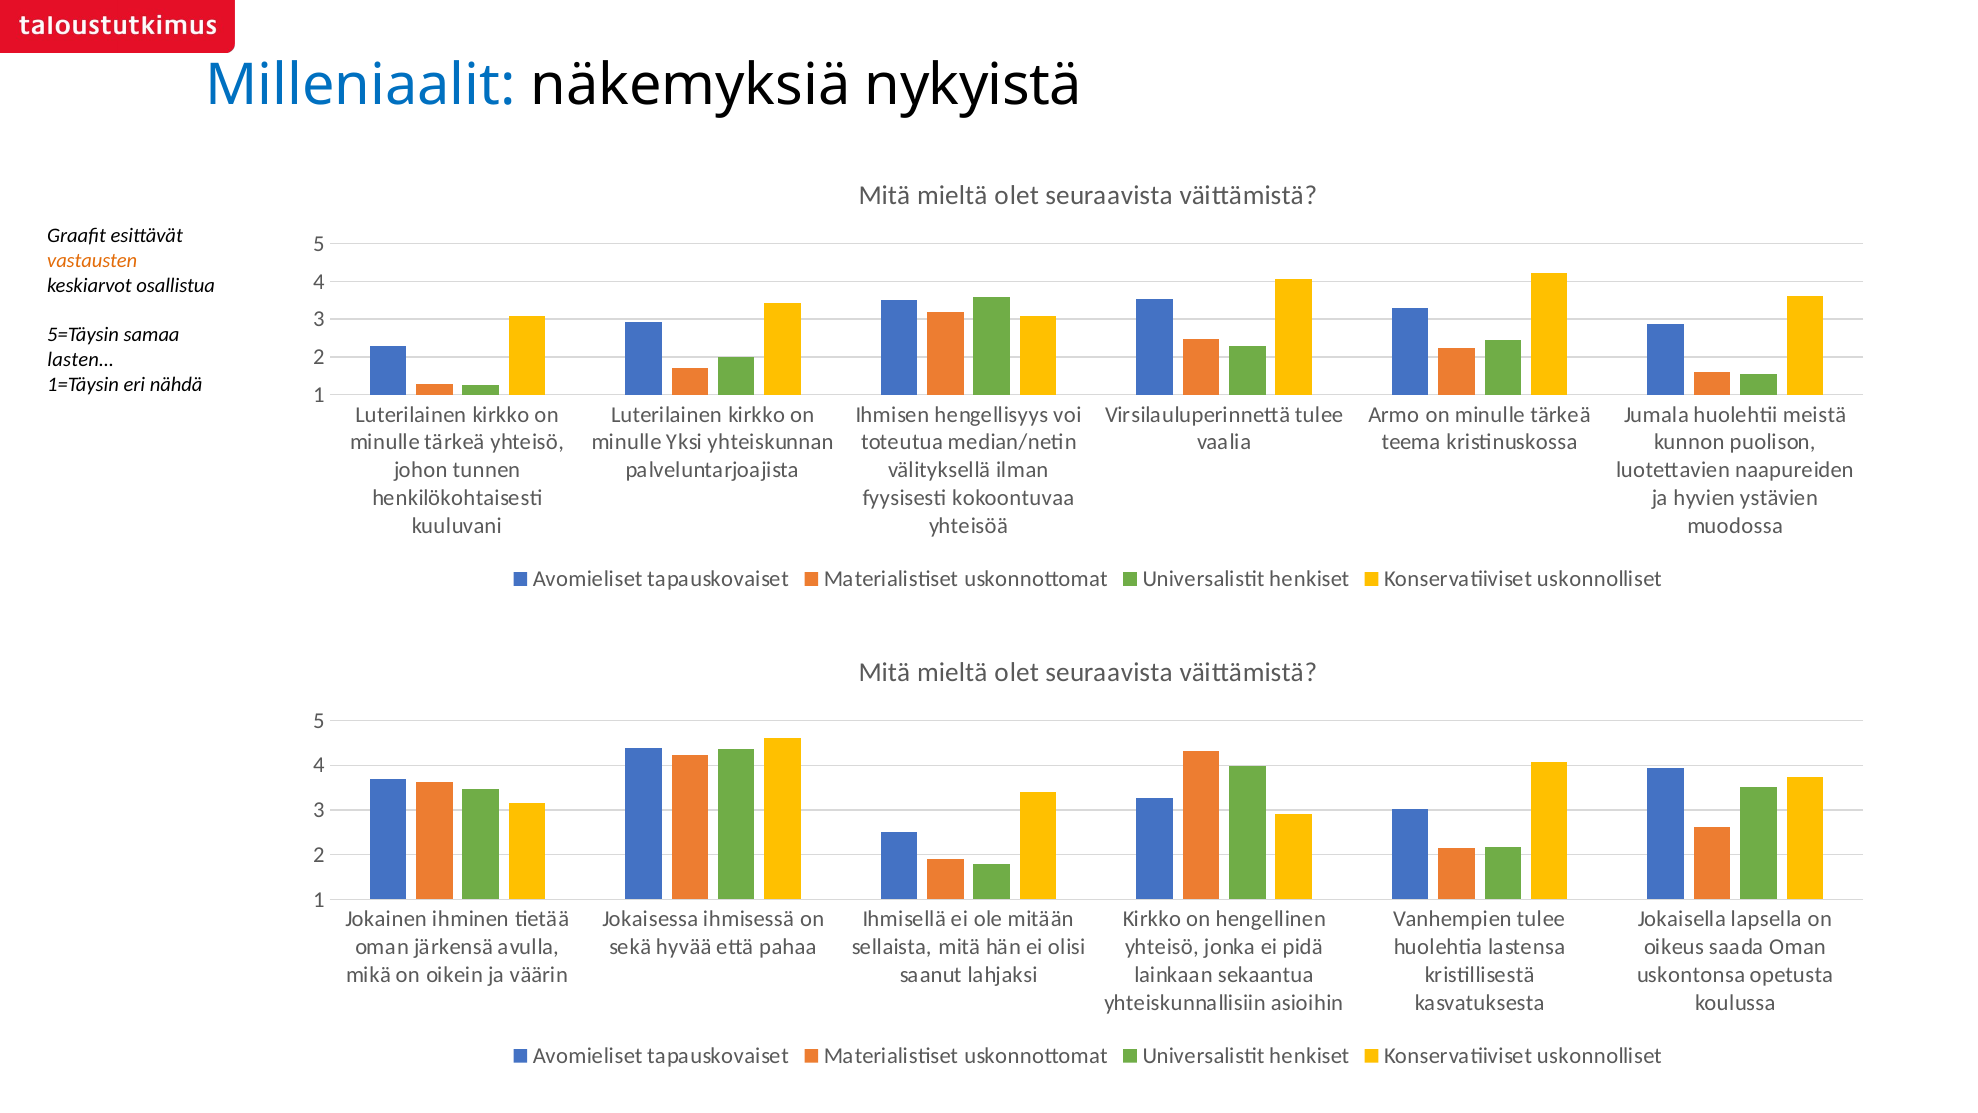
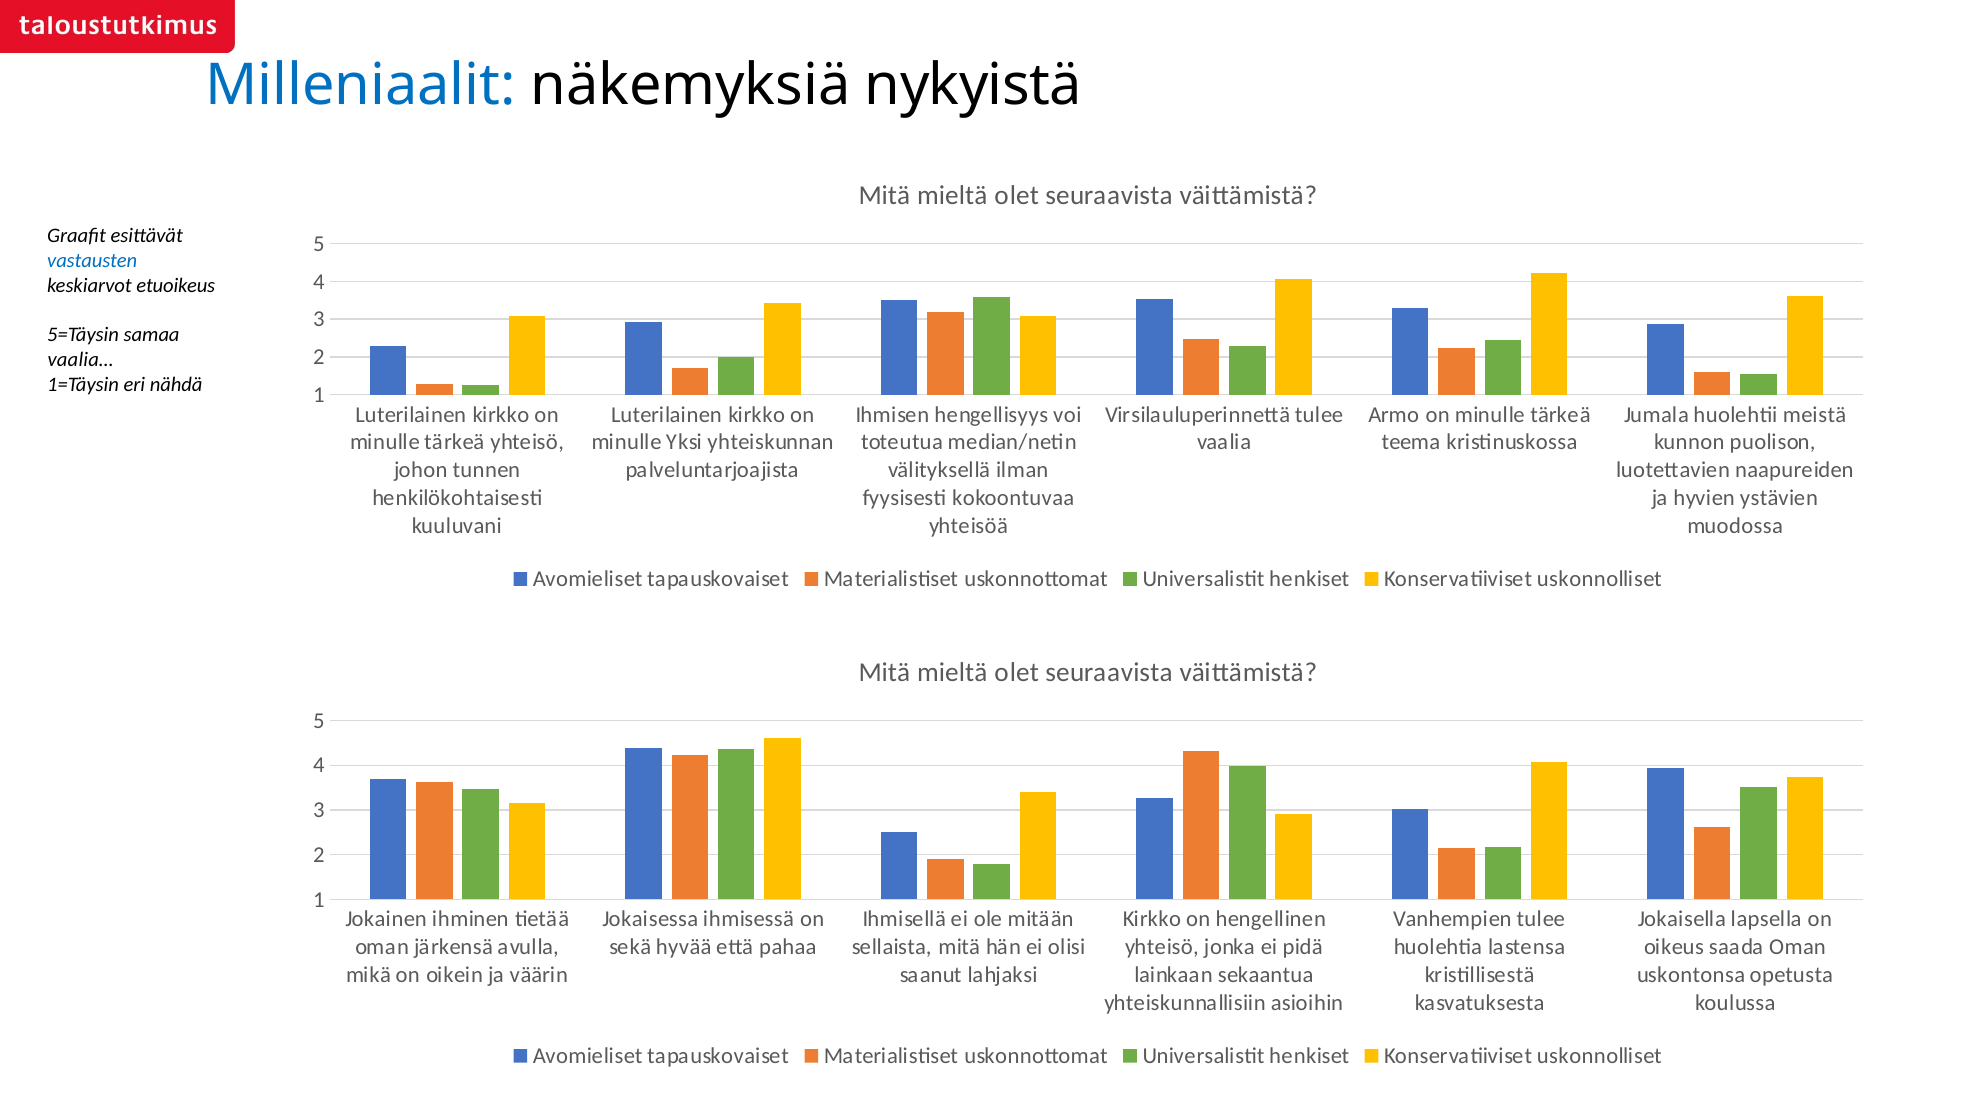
vastausten colour: orange -> blue (92, 260)
osallistua: osallistua -> etuoikeus (176, 285)
lasten…: lasten… -> vaalia… (80, 359)
